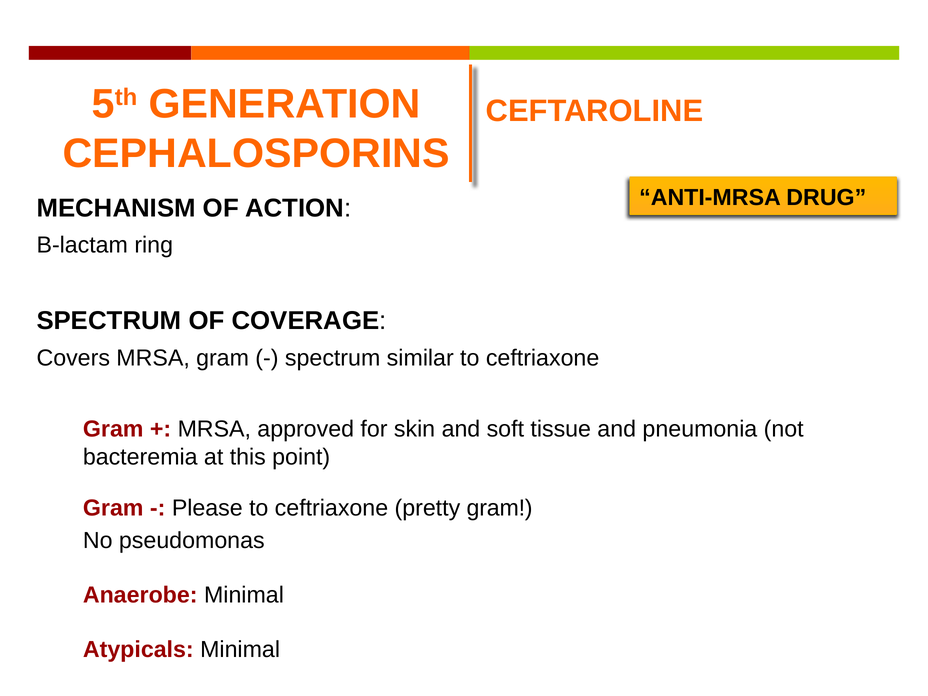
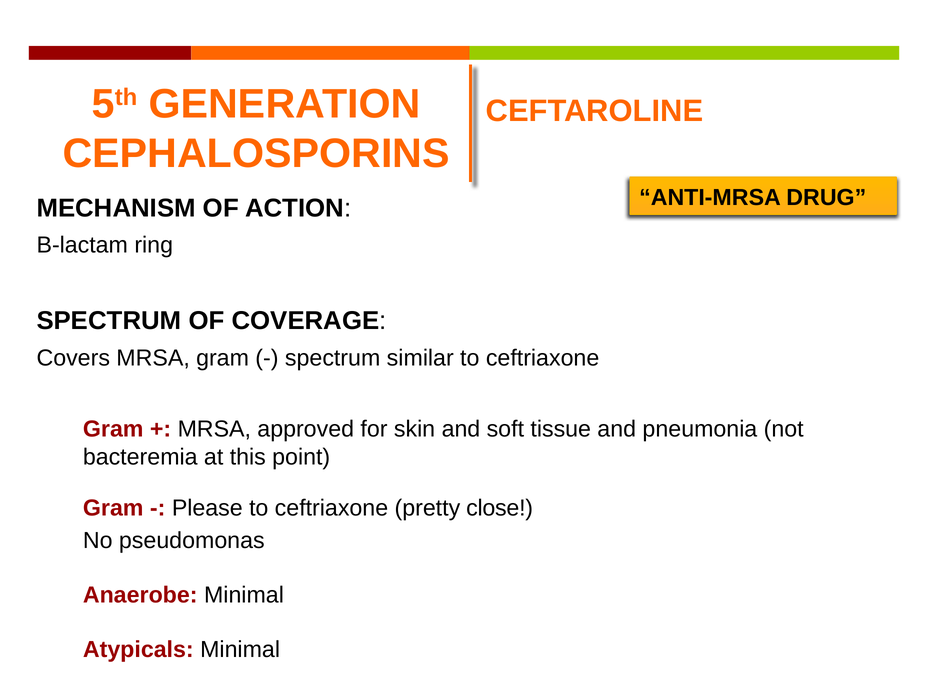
pretty gram: gram -> close (500, 508)
